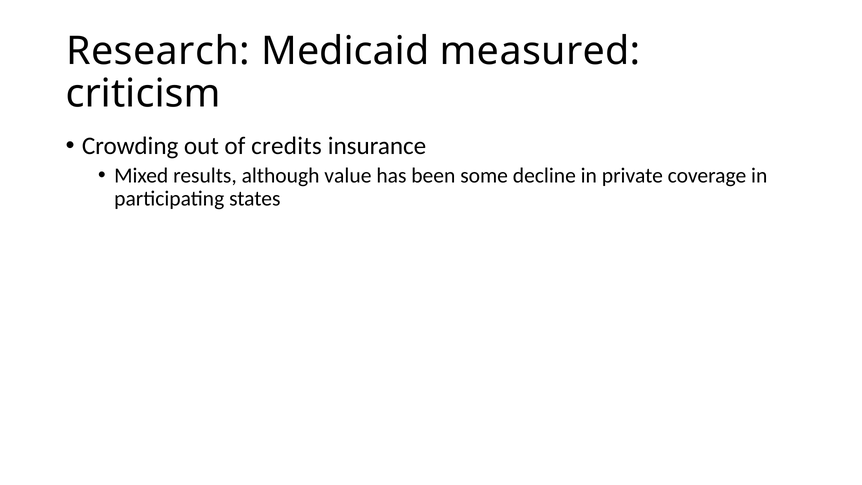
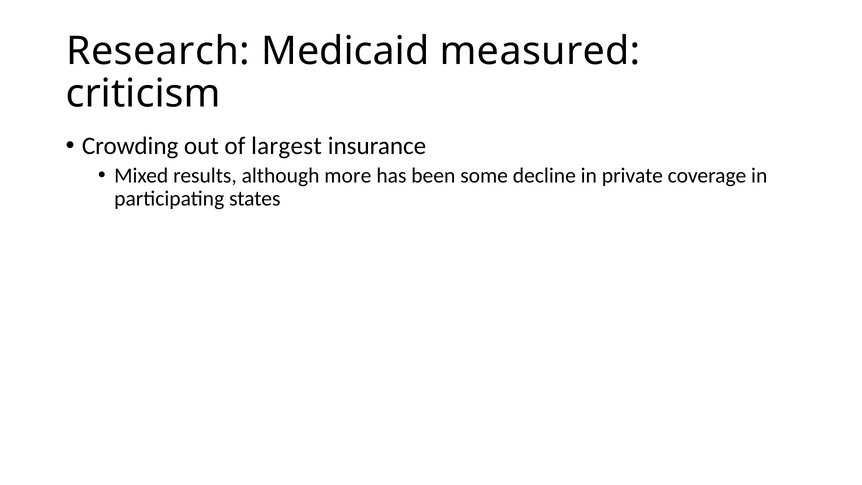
credits: credits -> largest (286, 146)
value: value -> more (348, 175)
